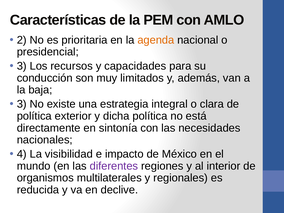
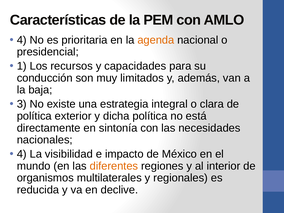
2: 2 -> 4 (22, 40)
3: 3 -> 1 (22, 66)
diferentes colour: purple -> orange (114, 166)
